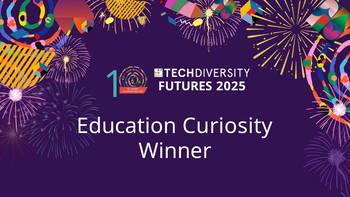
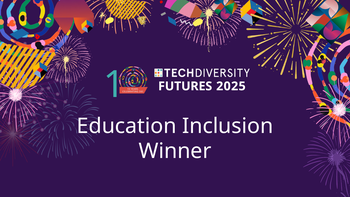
Curiosity: Curiosity -> Inclusion (228, 126)
